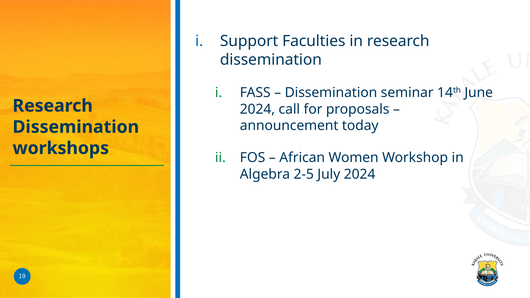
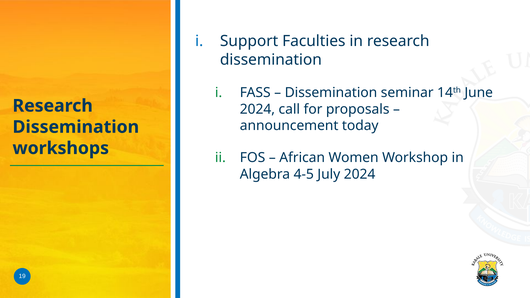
2-5: 2-5 -> 4-5 (304, 174)
